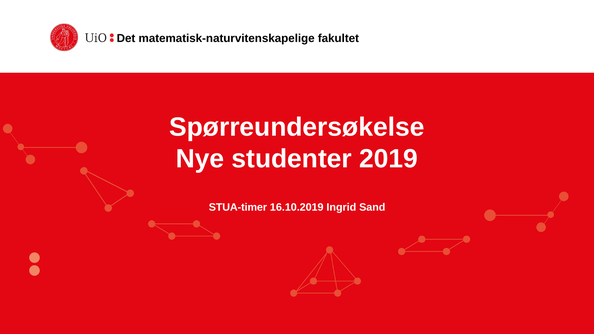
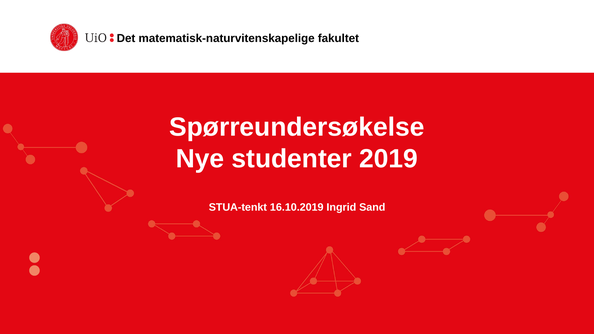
STUA-timer: STUA-timer -> STUA-tenkt (238, 208)
